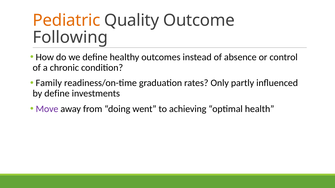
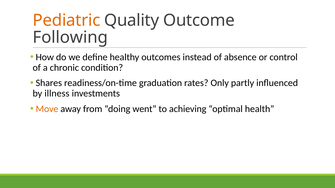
Family: Family -> Shares (49, 83)
by define: define -> illness (57, 94)
Move colour: purple -> orange (47, 109)
